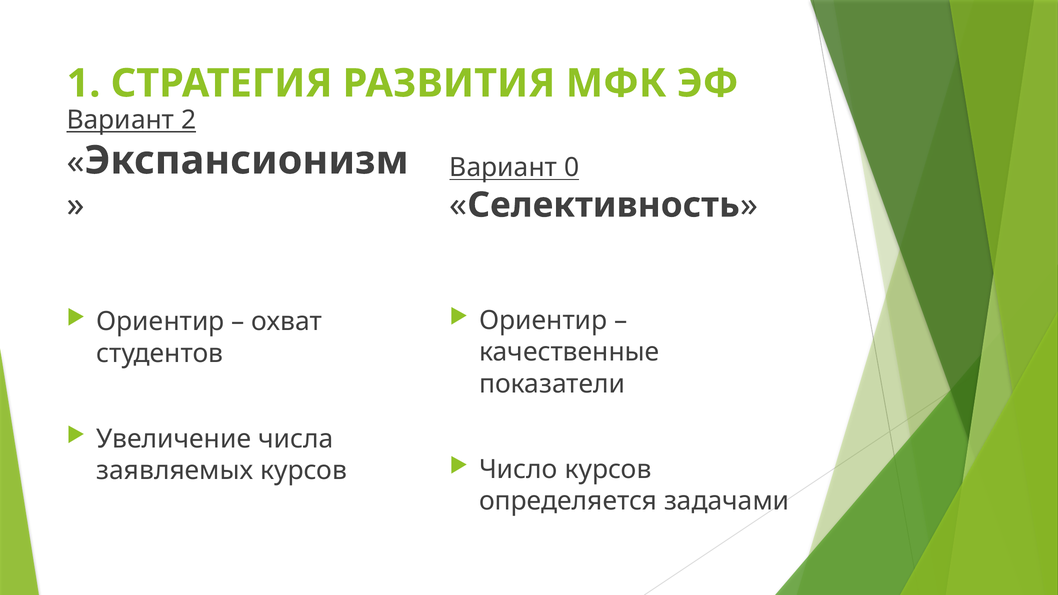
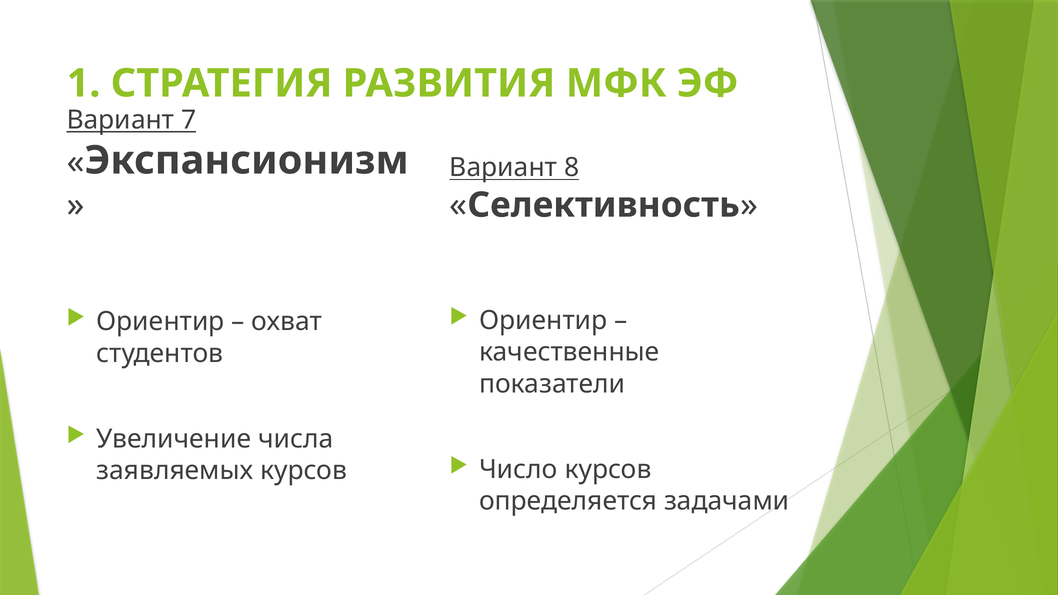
2: 2 -> 7 (189, 120)
0: 0 -> 8 (572, 167)
